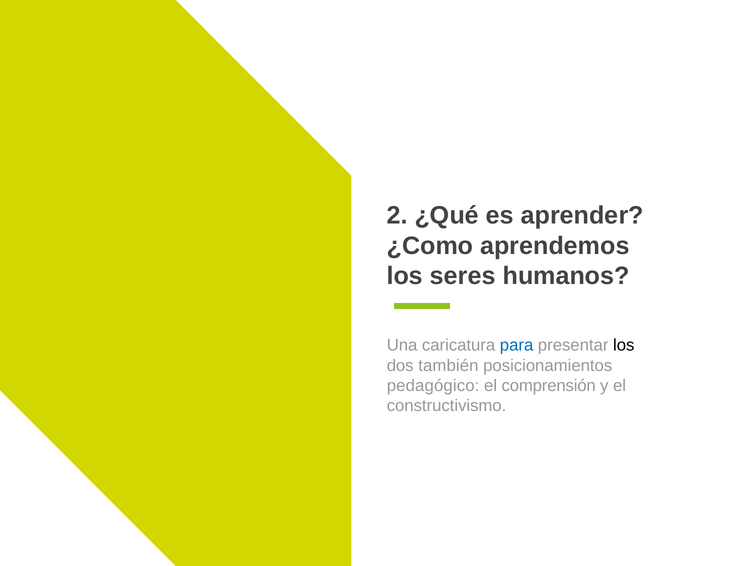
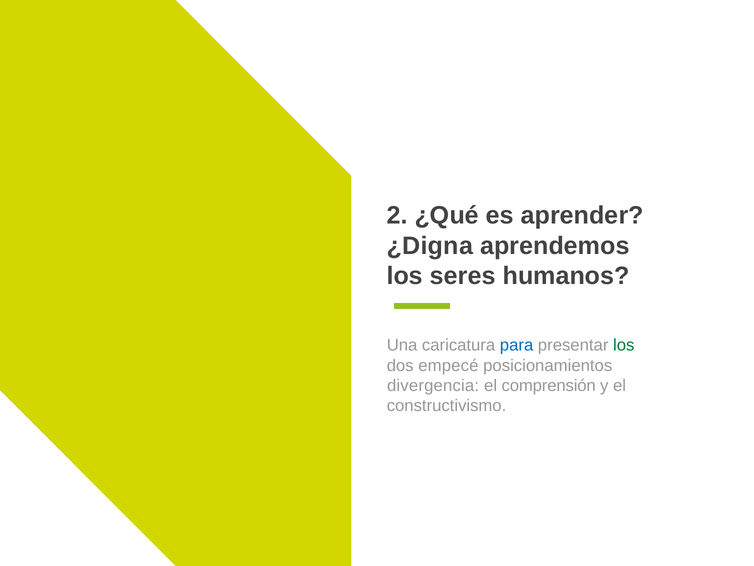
¿Como: ¿Como -> ¿Digna (430, 246)
los colour: black -> green (624, 345)
también: también -> empecé (448, 365)
pedagógico: pedagógico -> divergencia (433, 385)
